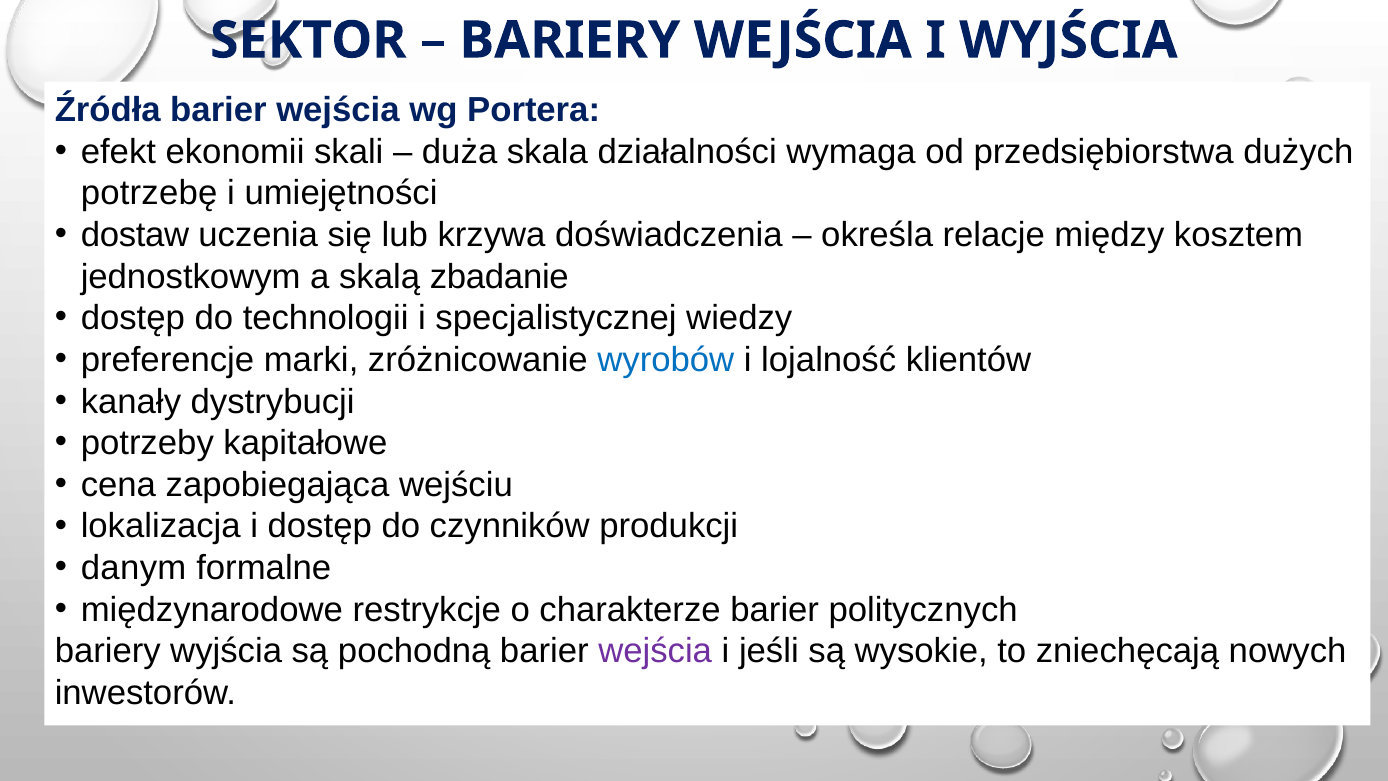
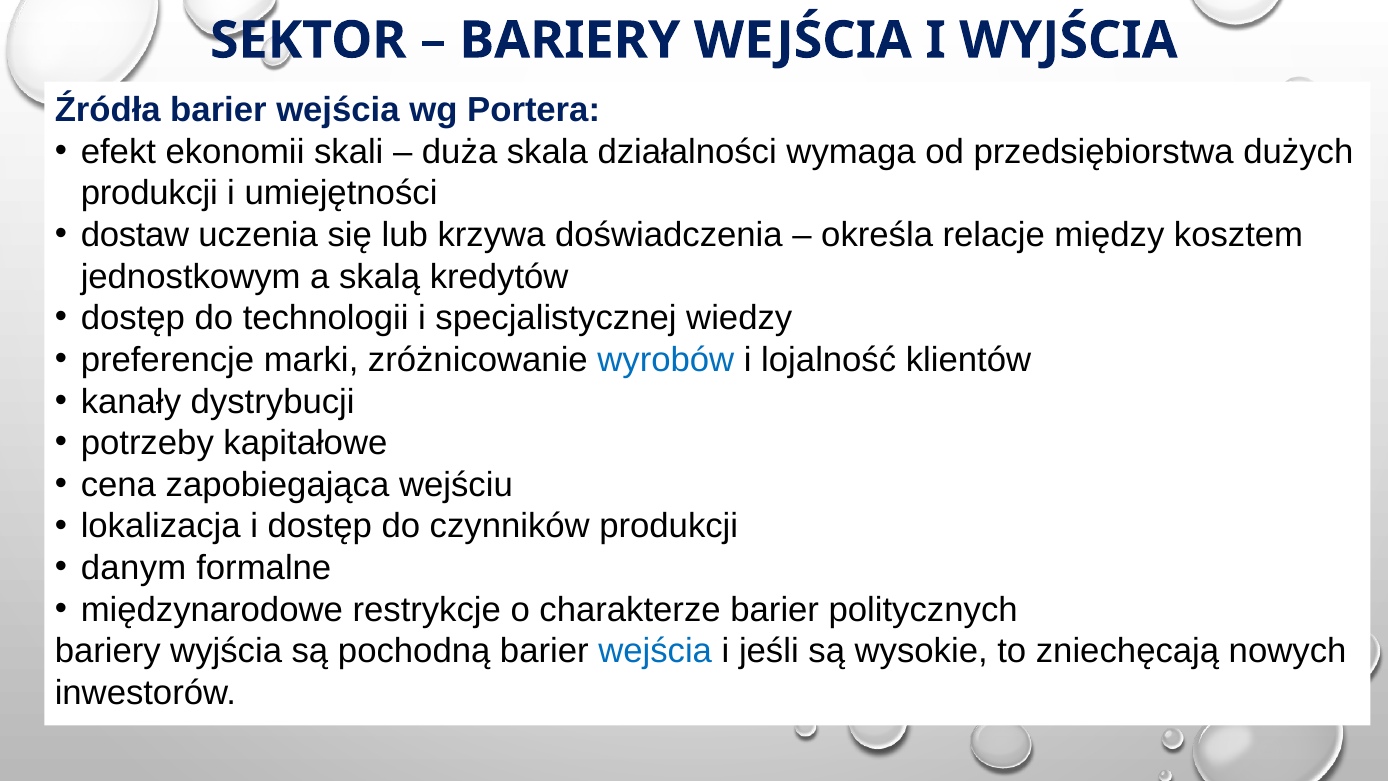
potrzebę: potrzebę -> produkcji (149, 193)
zbadanie: zbadanie -> kredytów (499, 276)
wejścia colour: purple -> blue (655, 651)
